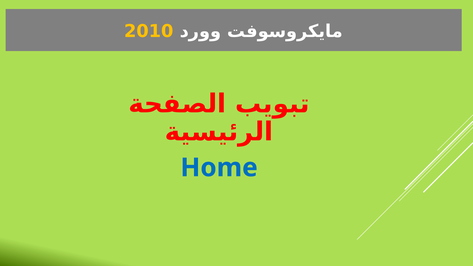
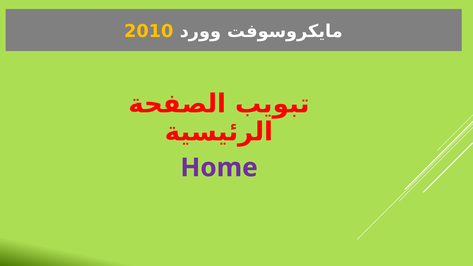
Home colour: blue -> purple (219, 168)
